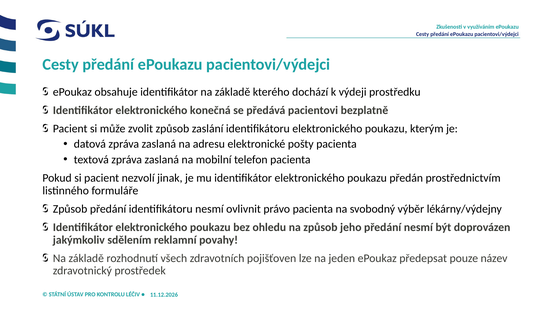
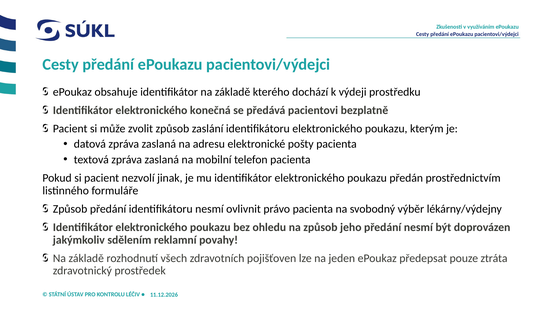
název: název -> ztráta (494, 258)
